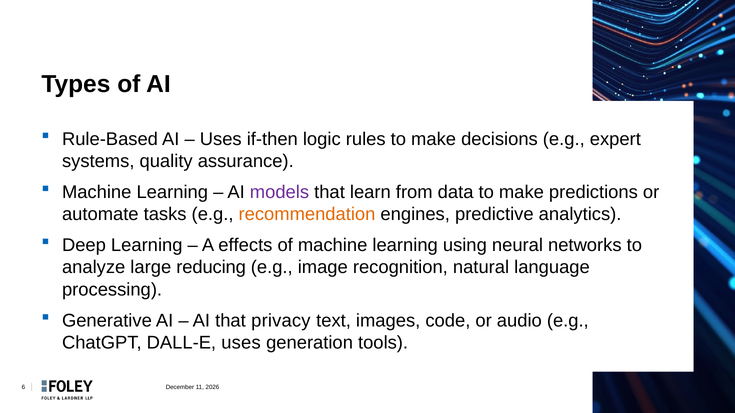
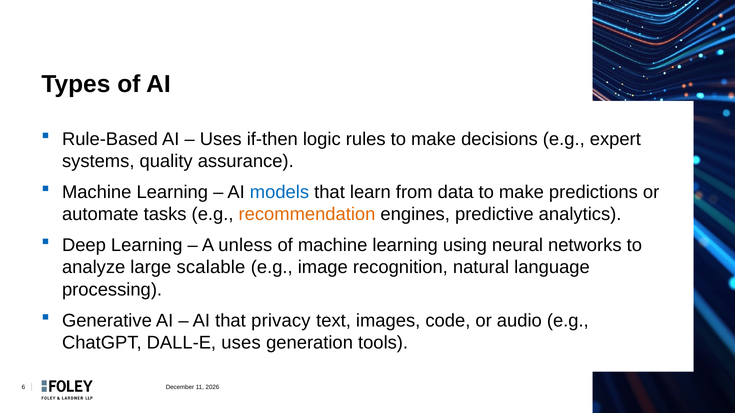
models colour: purple -> blue (279, 192)
effects: effects -> unless (245, 246)
reducing: reducing -> scalable (211, 268)
